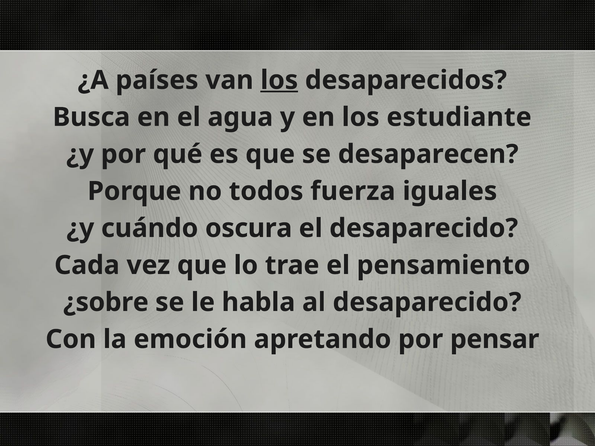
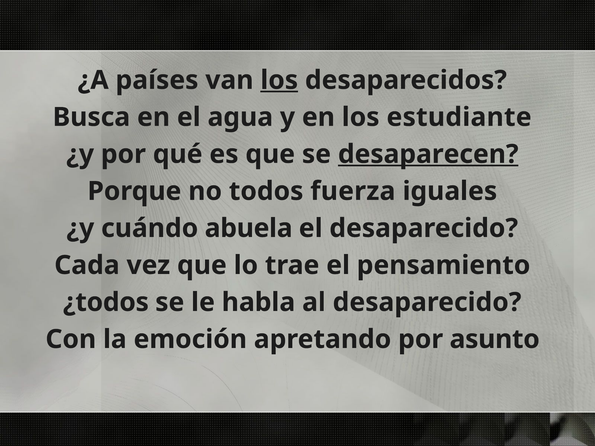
desaparecen underline: none -> present (428, 154)
oscura: oscura -> abuela (249, 228)
¿sobre: ¿sobre -> ¿todos (106, 302)
pensar: pensar -> asunto (495, 339)
